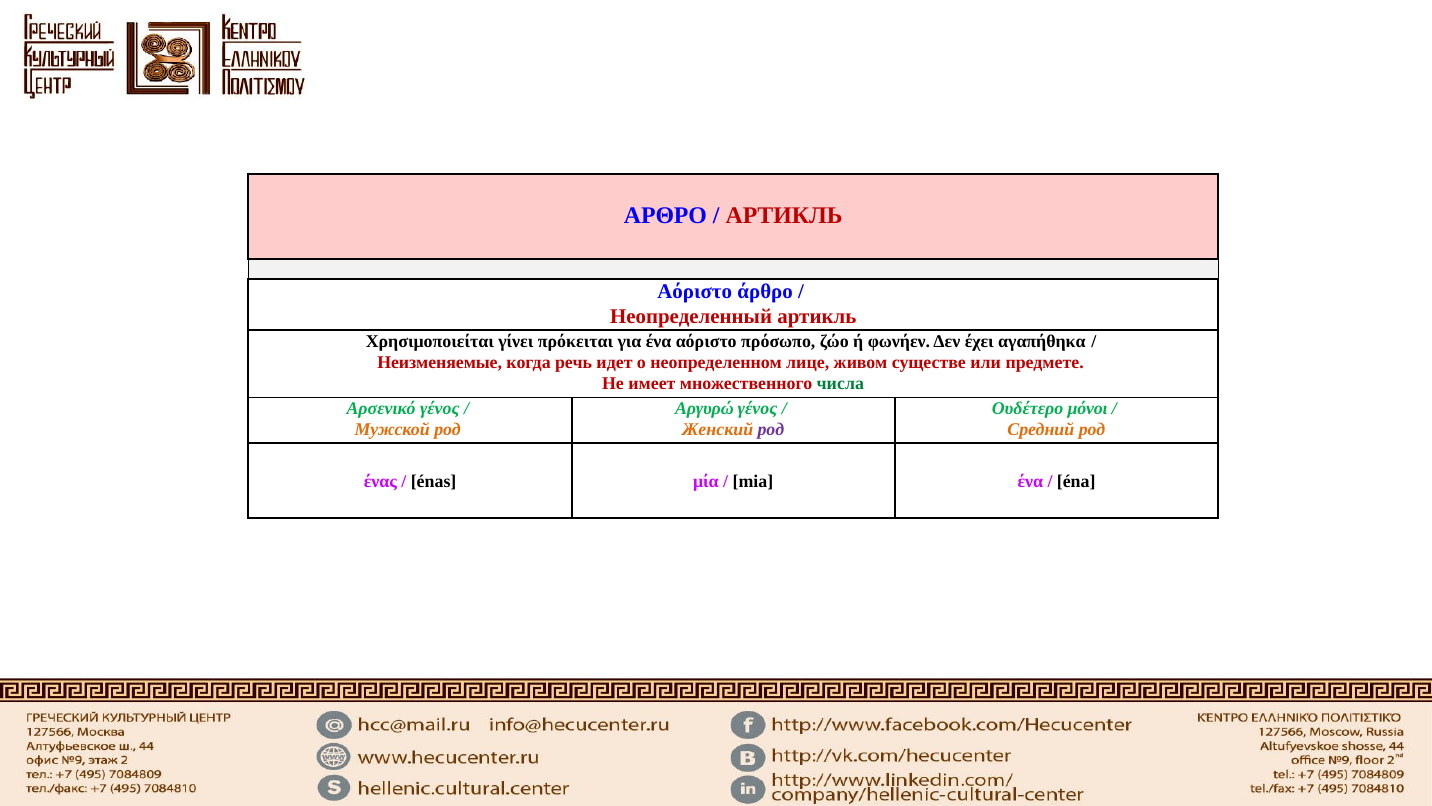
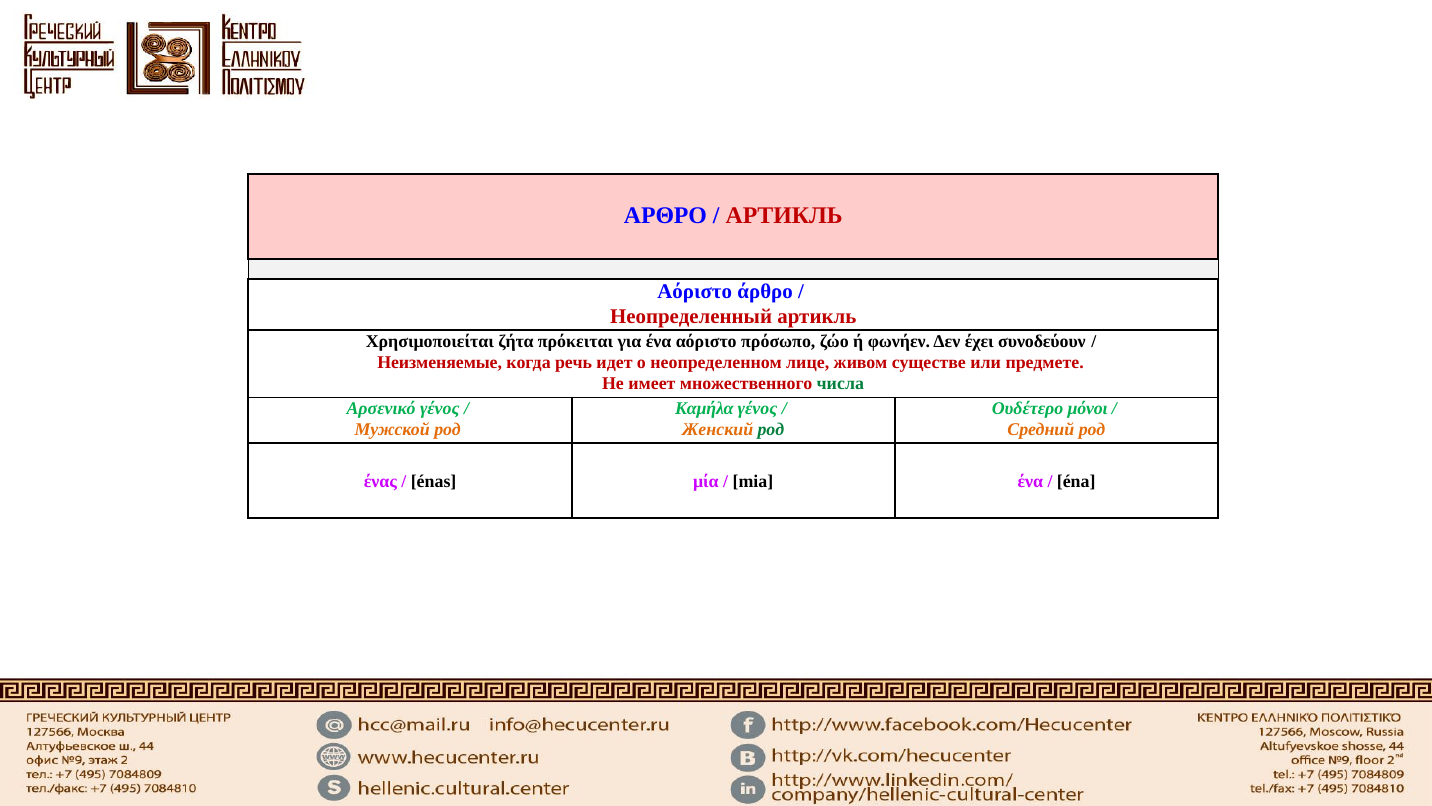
γίνει: γίνει -> ζήτα (516, 341)
αγαπήθηκα: αγαπήθηκα -> συνοδεύουν (1042, 341)
Αργυρώ: Αργυρώ -> Καμήλα (704, 408)
род colour: purple -> green (771, 430)
